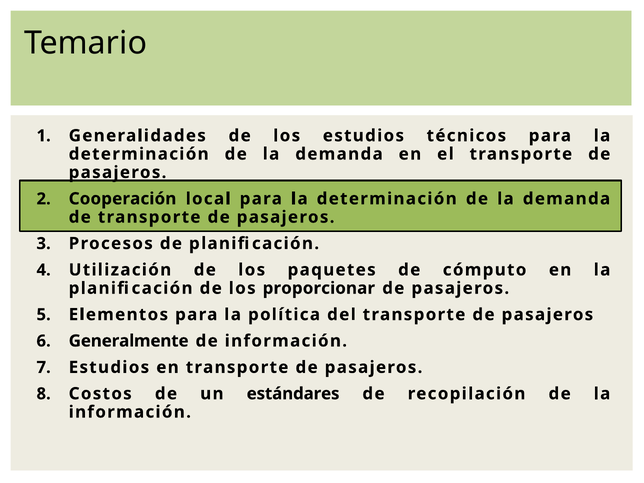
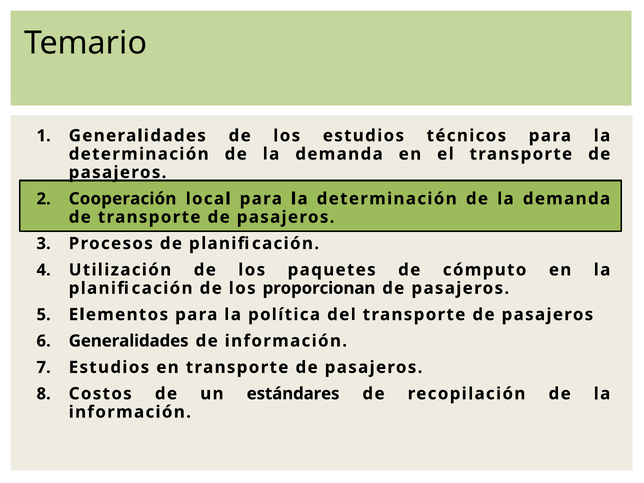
proporcionar: proporcionar -> proporcionan (319, 288)
Generalmente: Generalmente -> Generalidades (129, 341)
